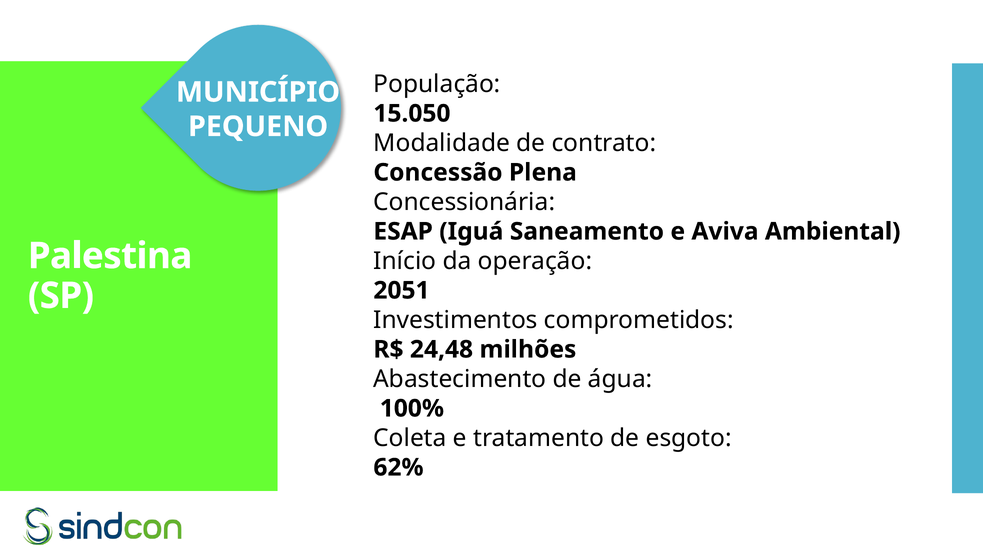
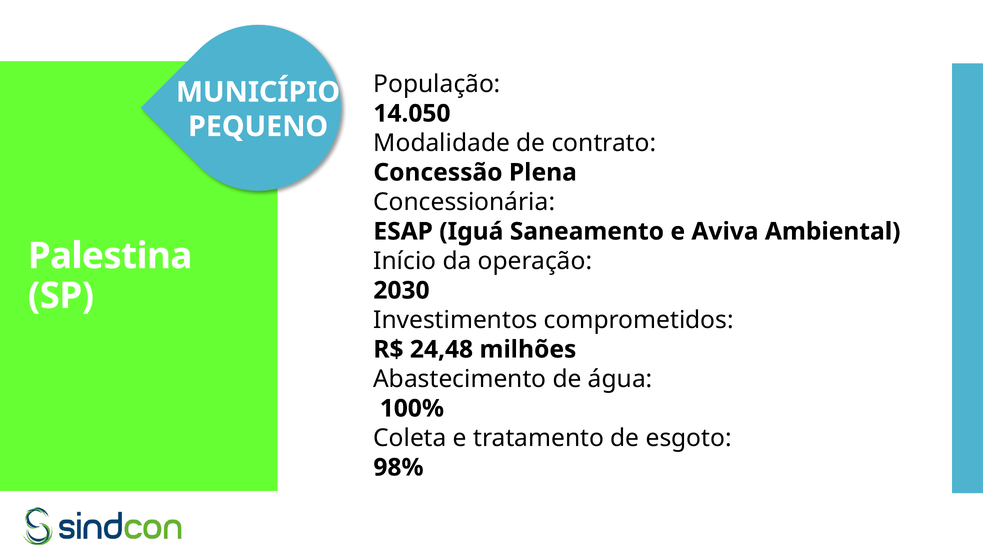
15.050: 15.050 -> 14.050 (412, 114)
2051: 2051 -> 2030 (401, 290)
62%: 62% -> 98% (398, 467)
